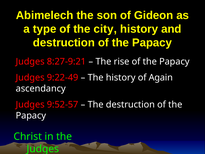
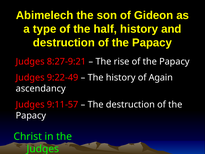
city: city -> half (105, 29)
9:52-57: 9:52-57 -> 9:11-57 (63, 104)
